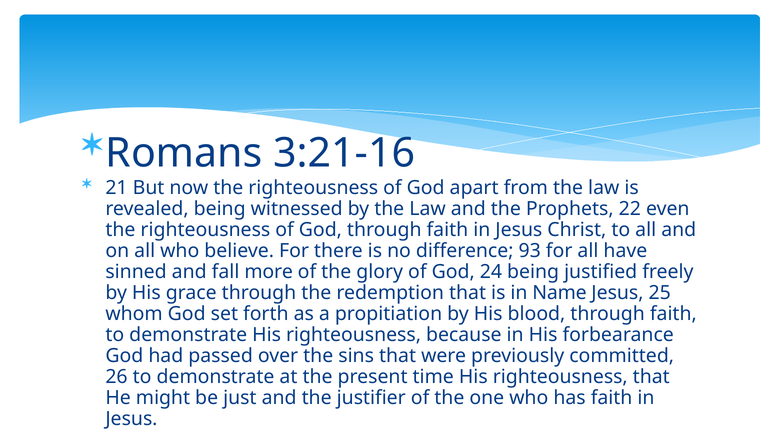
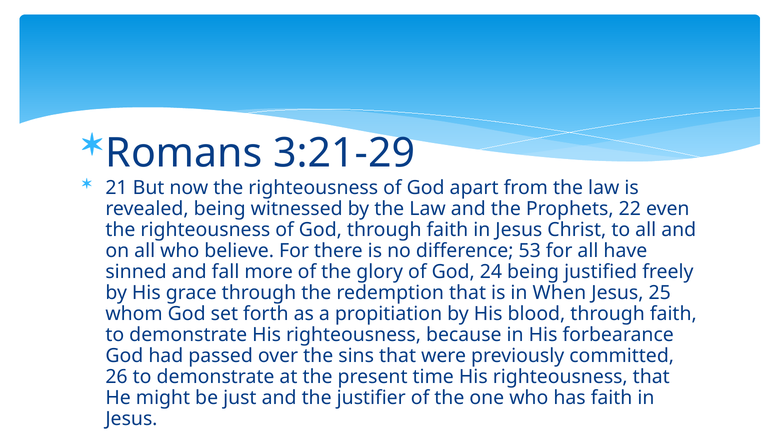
3:21-16: 3:21-16 -> 3:21-29 (344, 153)
93: 93 -> 53 (530, 251)
Name: Name -> When (559, 293)
